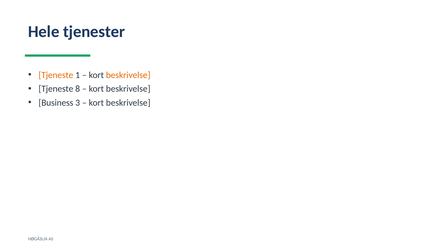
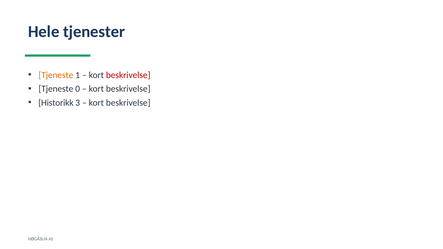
beskrivelse colour: orange -> red (128, 75)
8: 8 -> 0 (78, 89)
Business: Business -> Historikk (56, 103)
